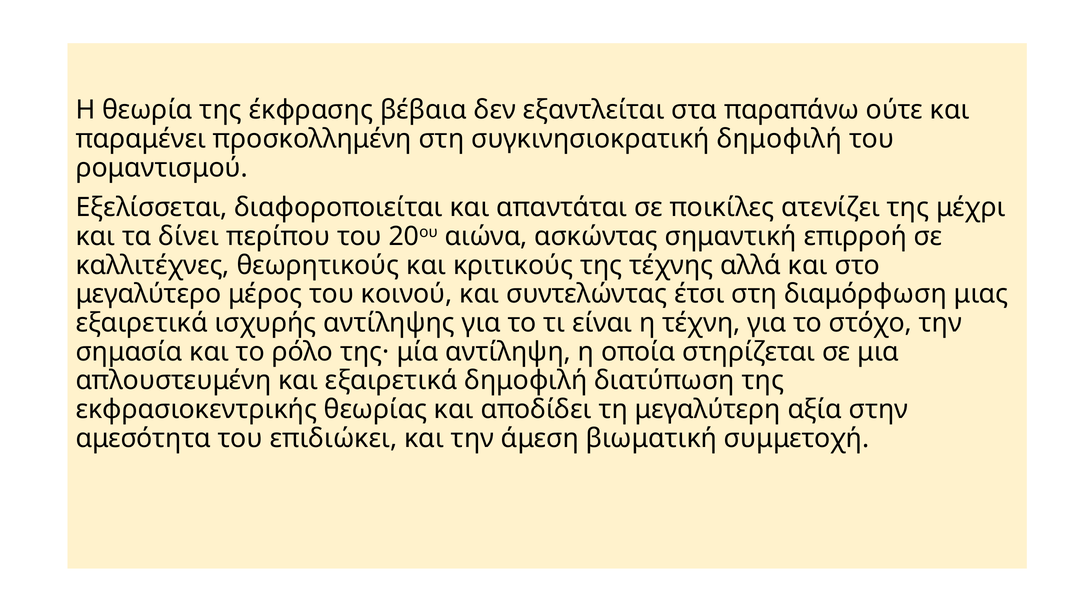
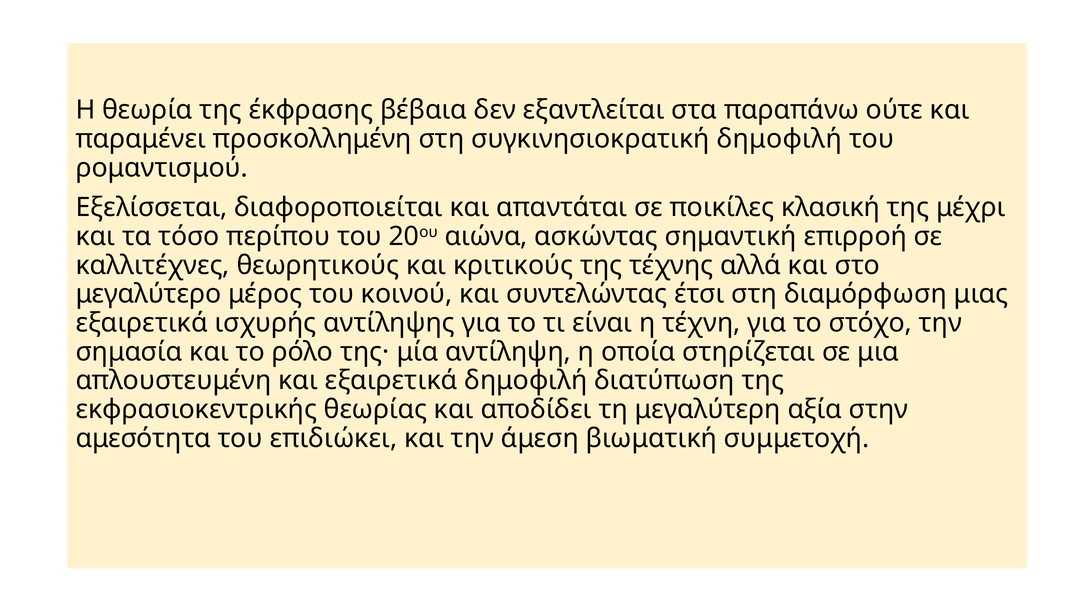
ατενίζει: ατενίζει -> κλασική (831, 208)
δίνει: δίνει -> τόσο (189, 237)
